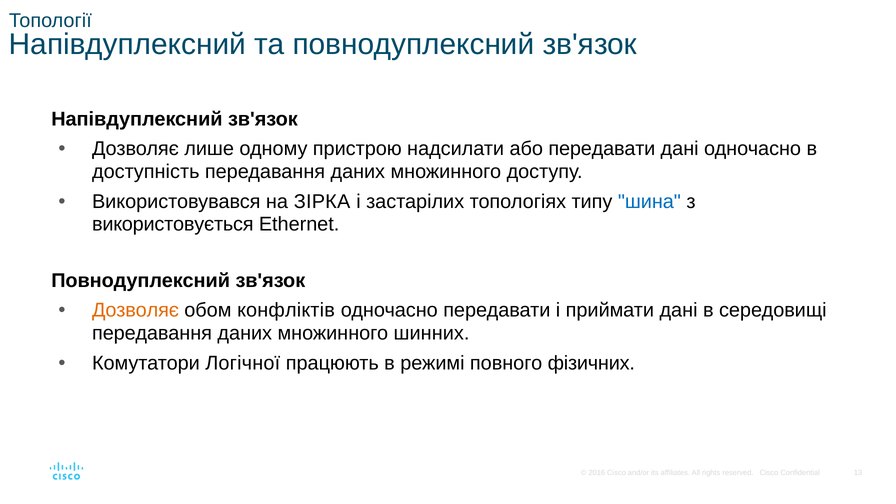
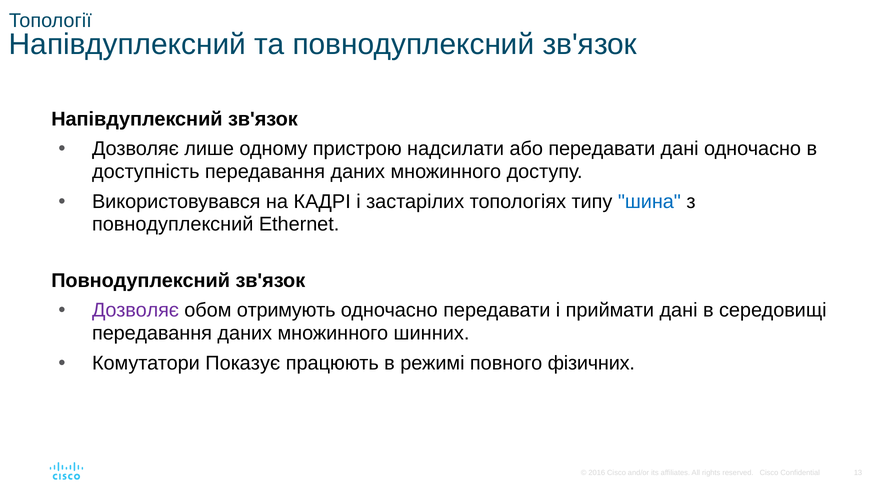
ЗІРКА: ЗІРКА -> КАДРІ (322, 202)
використовується: використовується -> повнодуплексний (173, 224)
Дозволяє colour: orange -> purple (135, 310)
конфліктів: конфліктів -> отримують (286, 310)
Логічної: Логічної -> Показує (243, 363)
